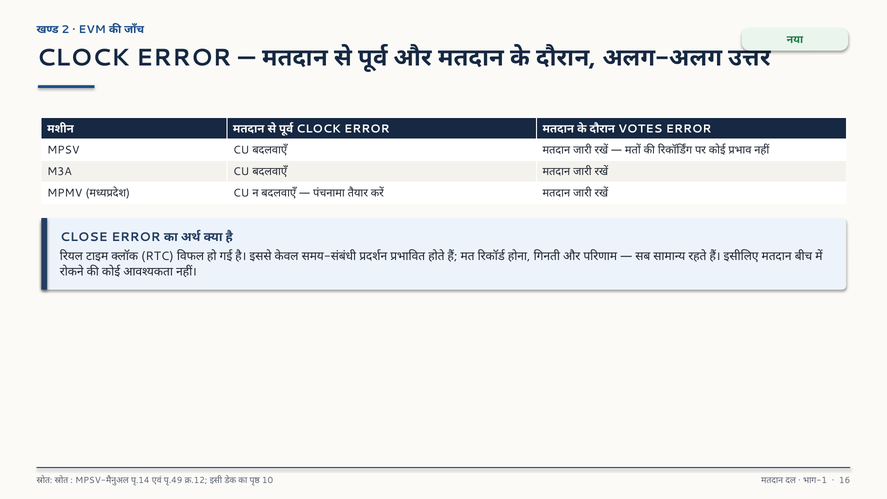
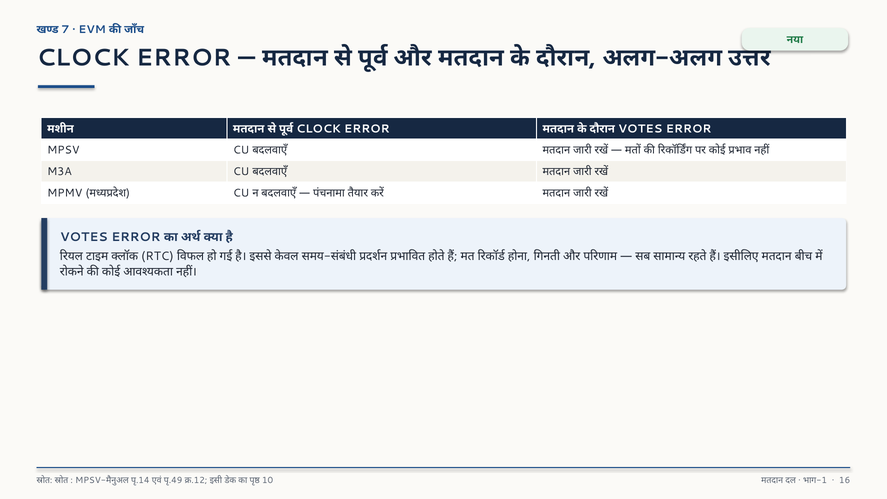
2: 2 -> 7 (65, 29)
CLOSE: CLOSE -> VOTES (84, 237)
